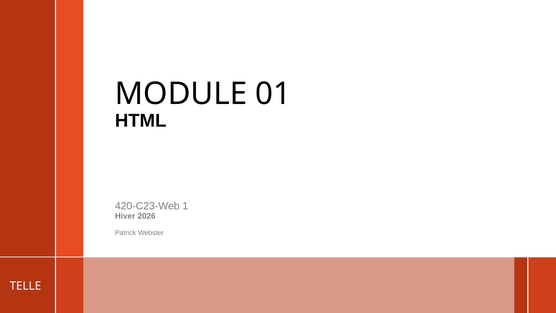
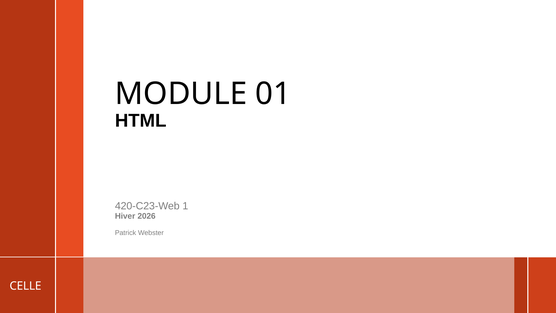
TELLE: TELLE -> CELLE (25, 286)
